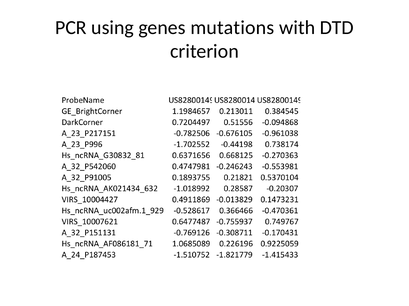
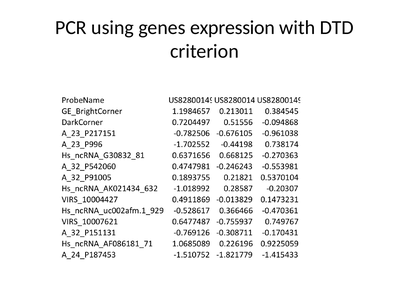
mutations: mutations -> expression (233, 28)
